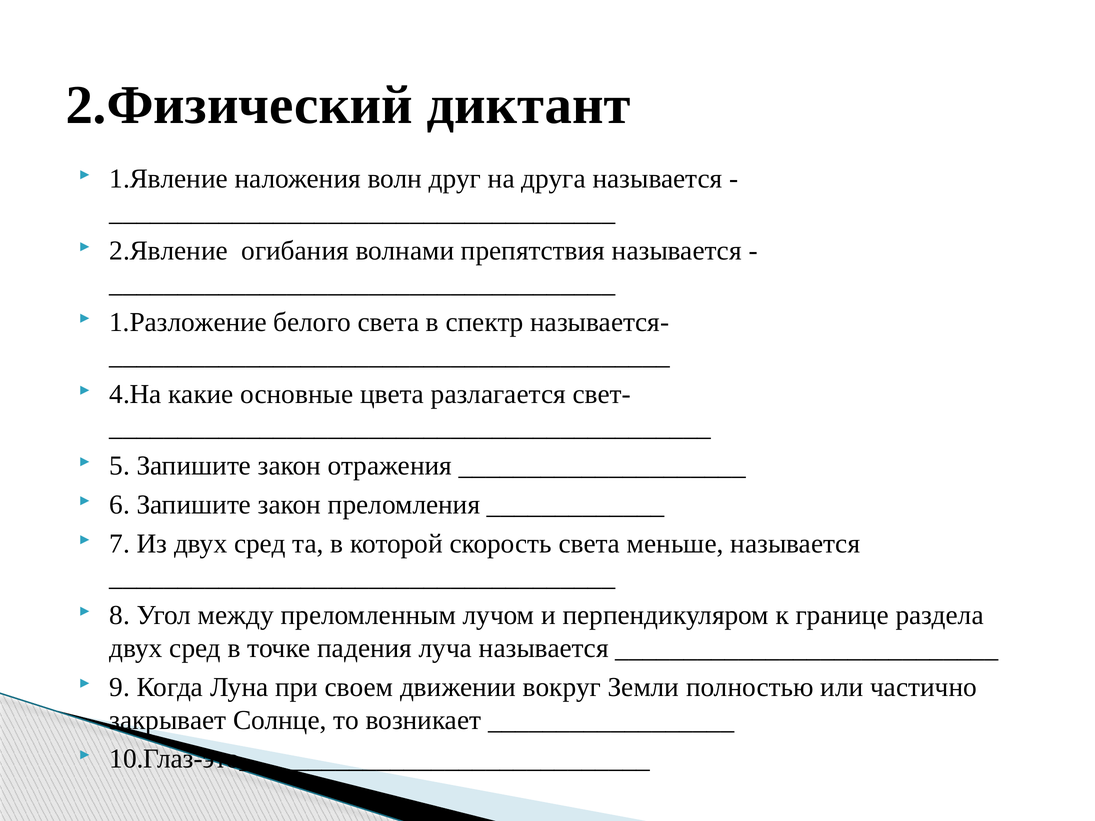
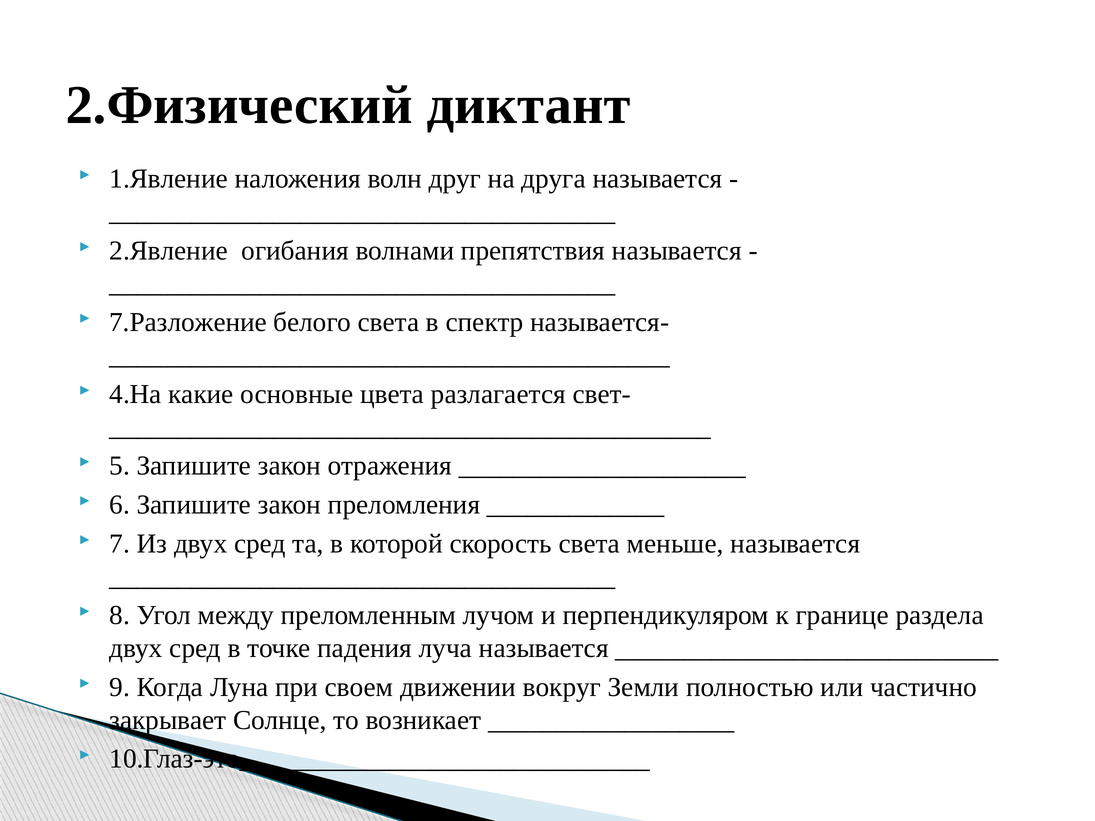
1.Разложение: 1.Разложение -> 7.Разложение (188, 322)
